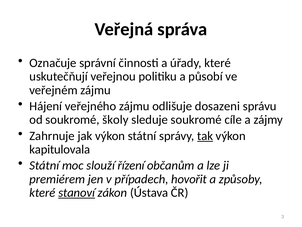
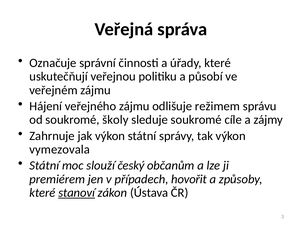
dosazeni: dosazeni -> režimem (217, 106)
tak underline: present -> none (205, 136)
kapitulovala: kapitulovala -> vymezovala (60, 149)
řízení: řízení -> český (131, 165)
